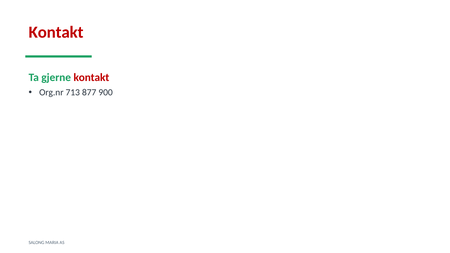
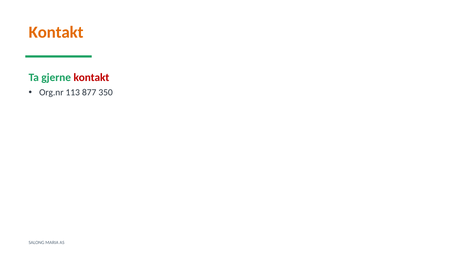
Kontakt colour: red -> orange (56, 32)
713: 713 -> 113 (73, 93)
900: 900 -> 350 (106, 93)
